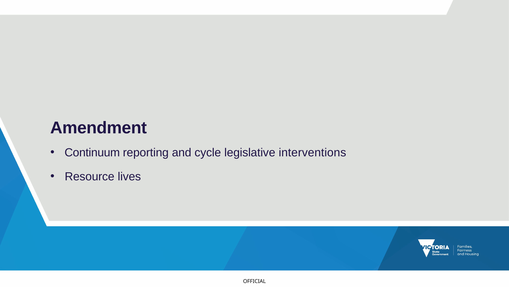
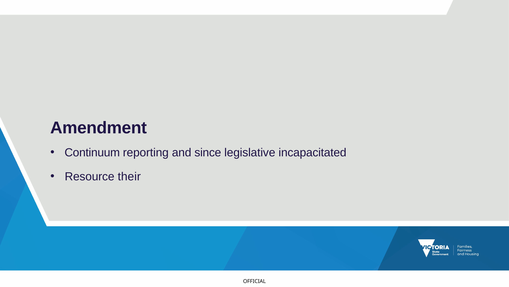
cycle: cycle -> since (208, 152)
interventions: interventions -> incapacitated (313, 152)
lives: lives -> their (129, 176)
